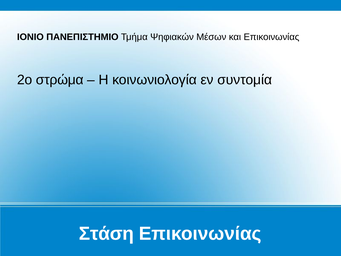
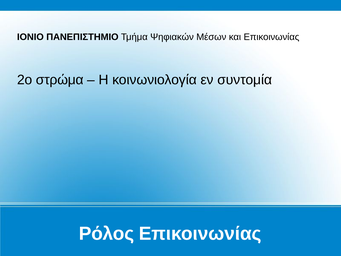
Στάση: Στάση -> Ρόλος (106, 233)
